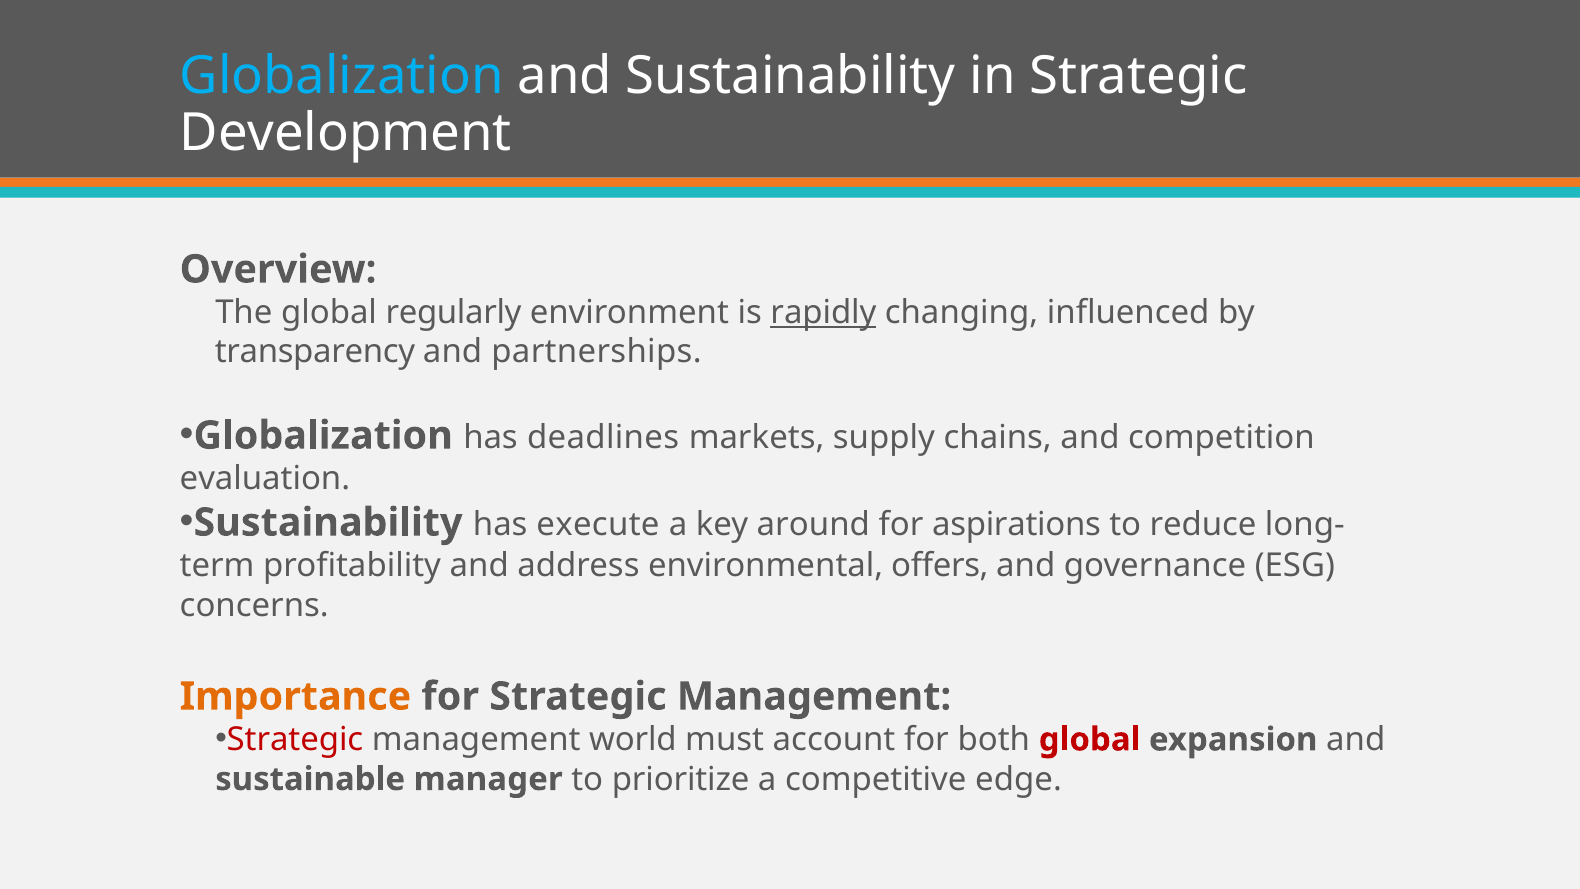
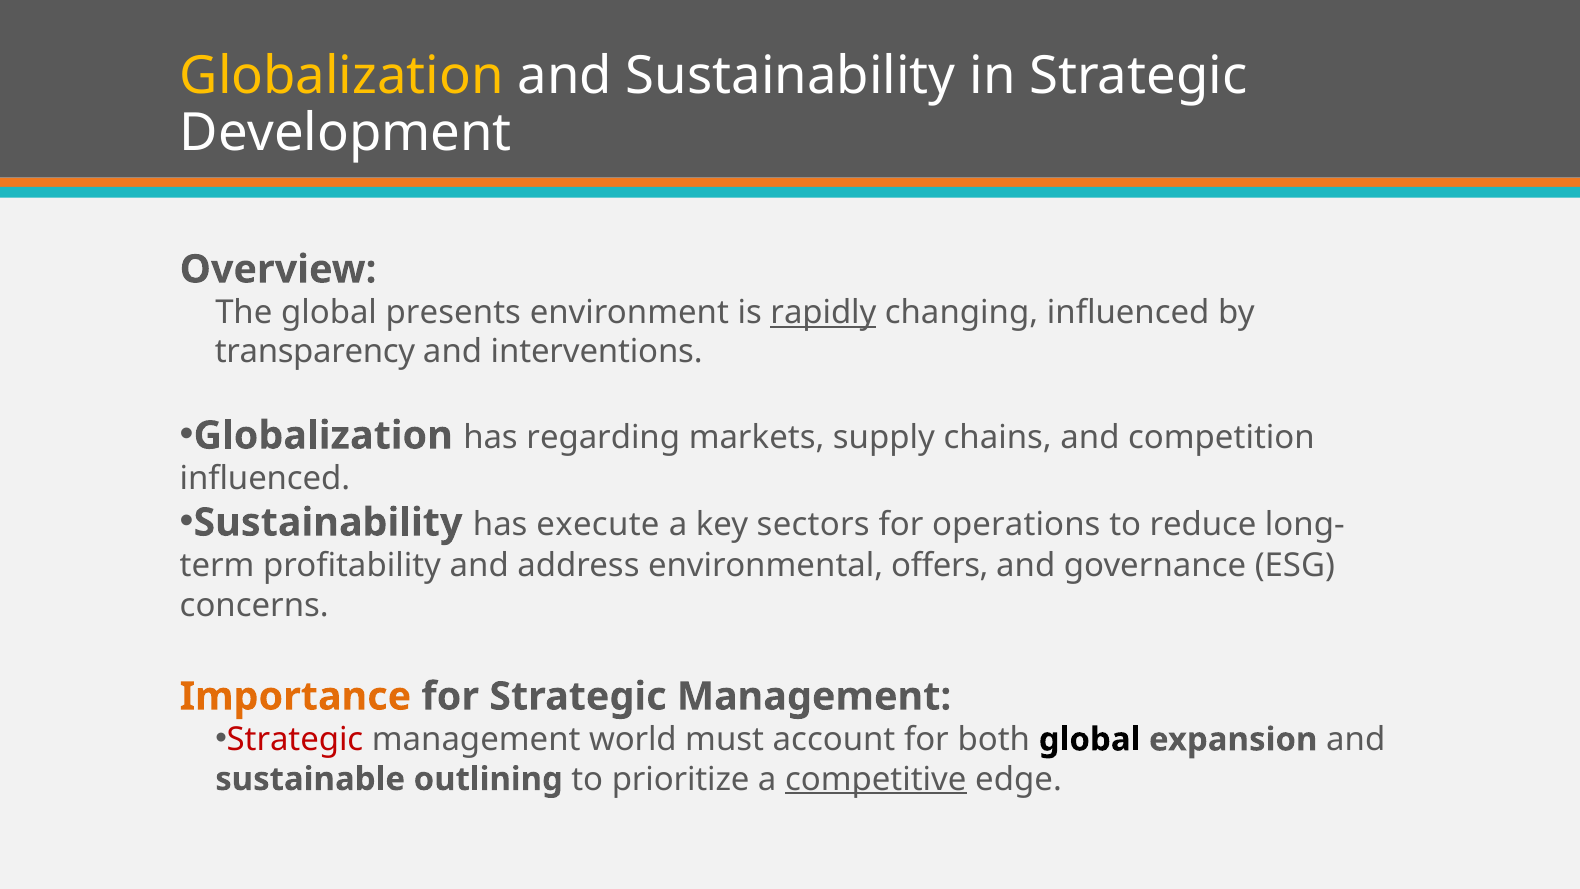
Globalization colour: light blue -> yellow (342, 76)
regularly: regularly -> presents (453, 312)
partnerships: partnerships -> interventions (597, 352)
deadlines: deadlines -> regarding (603, 438)
evaluation: evaluation -> influenced (265, 479)
around: around -> sectors (813, 525)
aspirations: aspirations -> operations (1016, 525)
global colour: red -> black (1090, 739)
manager: manager -> outlining (488, 779)
competitive underline: none -> present (876, 779)
